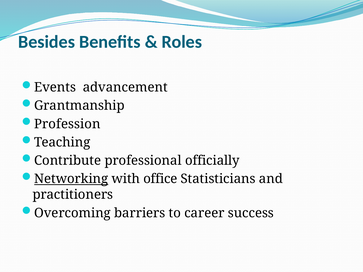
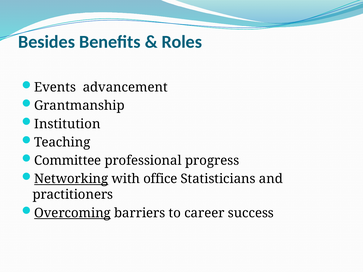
Profession: Profession -> Institution (67, 124)
Contribute: Contribute -> Committee (68, 161)
officially: officially -> progress (212, 161)
Overcoming underline: none -> present (72, 213)
